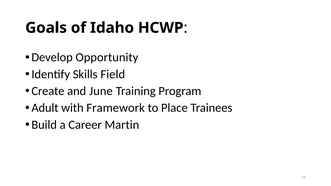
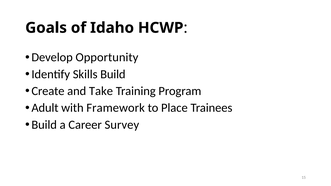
Skills Field: Field -> Build (113, 74)
June: June -> Take (101, 91)
Martin: Martin -> Survey (122, 125)
